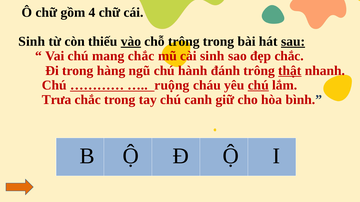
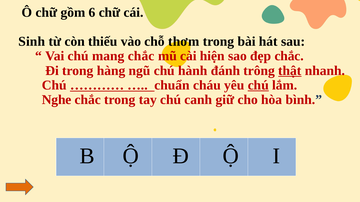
4: 4 -> 6 (92, 12)
vào underline: present -> none (131, 42)
chỗ trông: trông -> thơm (184, 42)
sau underline: present -> none (293, 42)
cài sinh: sinh -> hiện (212, 56)
ruộng: ruộng -> chuẩn (172, 85)
Trưa: Trưa -> Nghe (57, 100)
